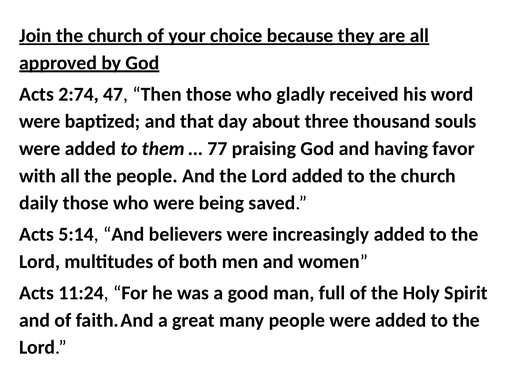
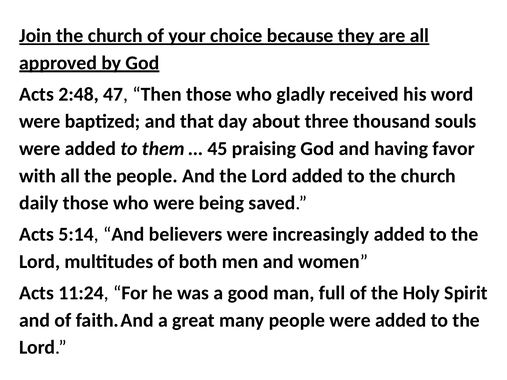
2:74: 2:74 -> 2:48 (79, 94)
77: 77 -> 45 (218, 149)
